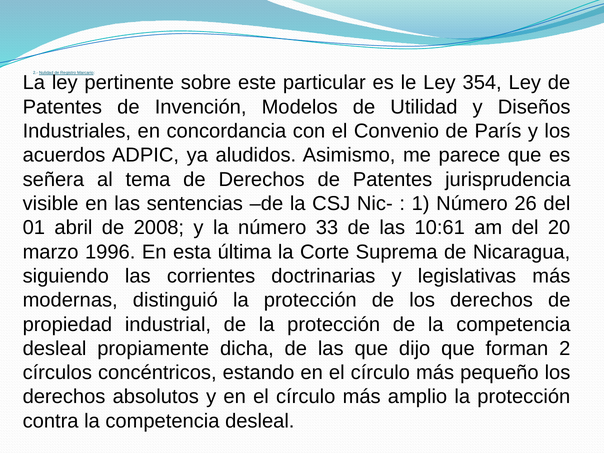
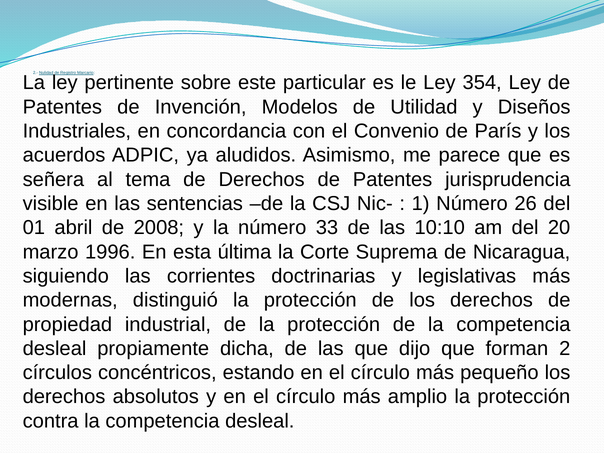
10:61: 10:61 -> 10:10 (440, 228)
